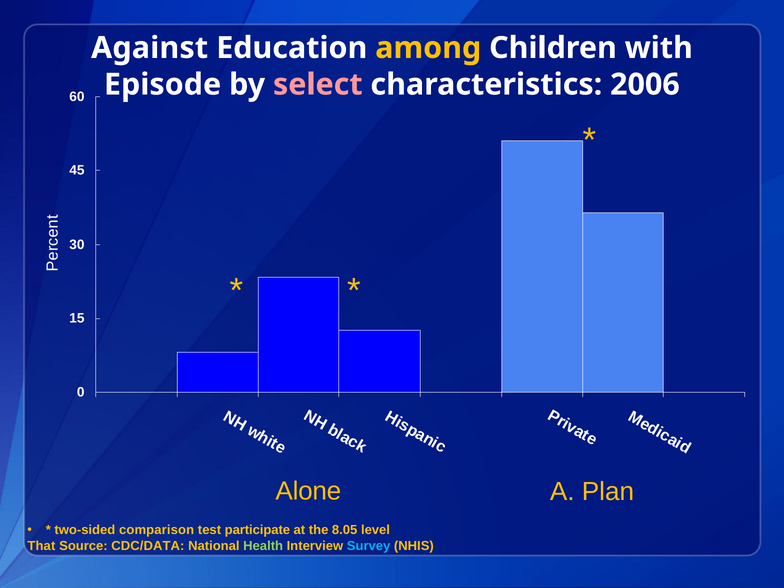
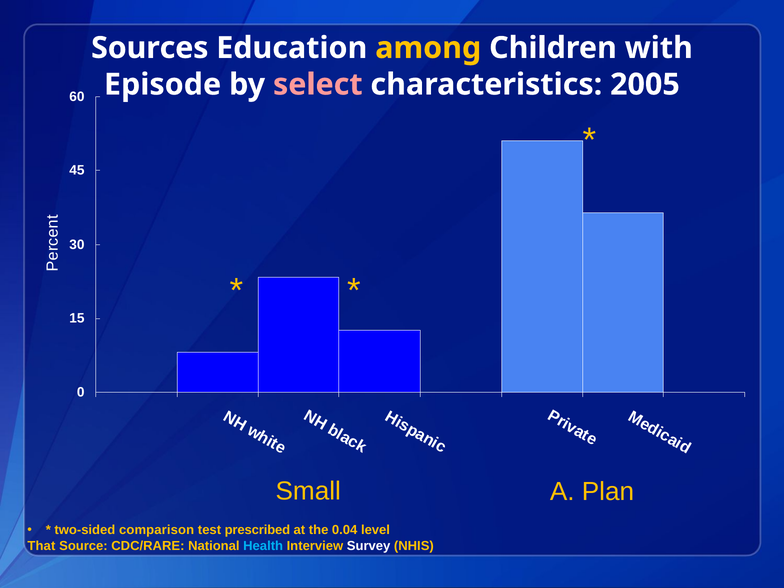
Against: Against -> Sources (150, 48)
2006: 2006 -> 2005 (645, 85)
Alone: Alone -> Small (308, 491)
participate: participate -> prescribed (257, 530)
8.05: 8.05 -> 0.04 (345, 530)
CDC/DATA: CDC/DATA -> CDC/RARE (148, 546)
Health colour: light green -> light blue (263, 546)
Survey colour: light blue -> white (369, 546)
